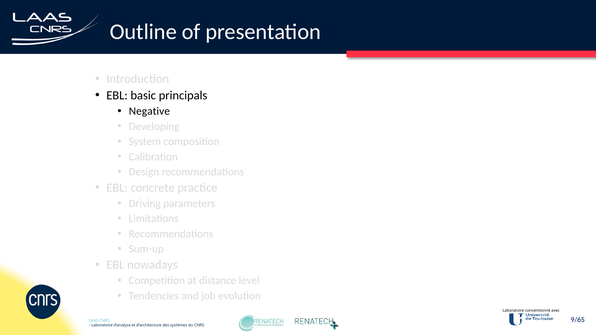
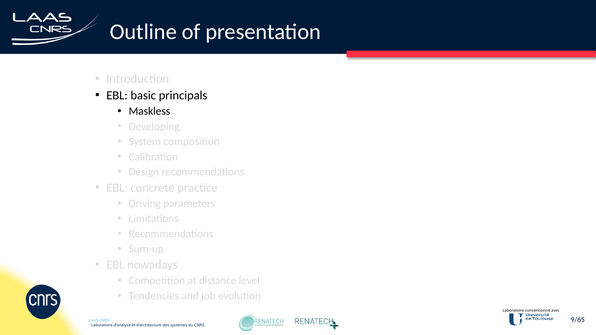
Negative: Negative -> Maskless (149, 111)
